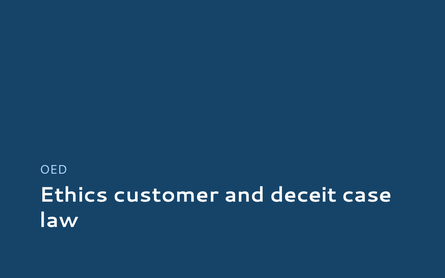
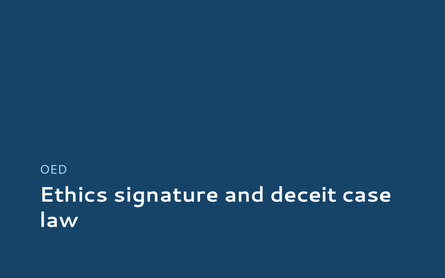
customer: customer -> signature (166, 195)
